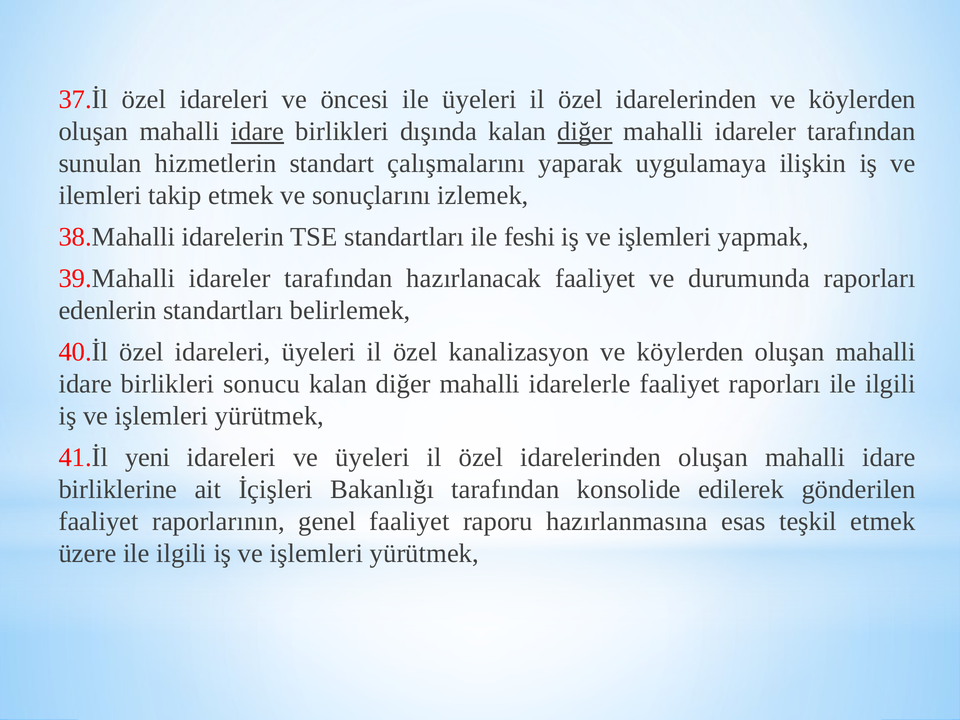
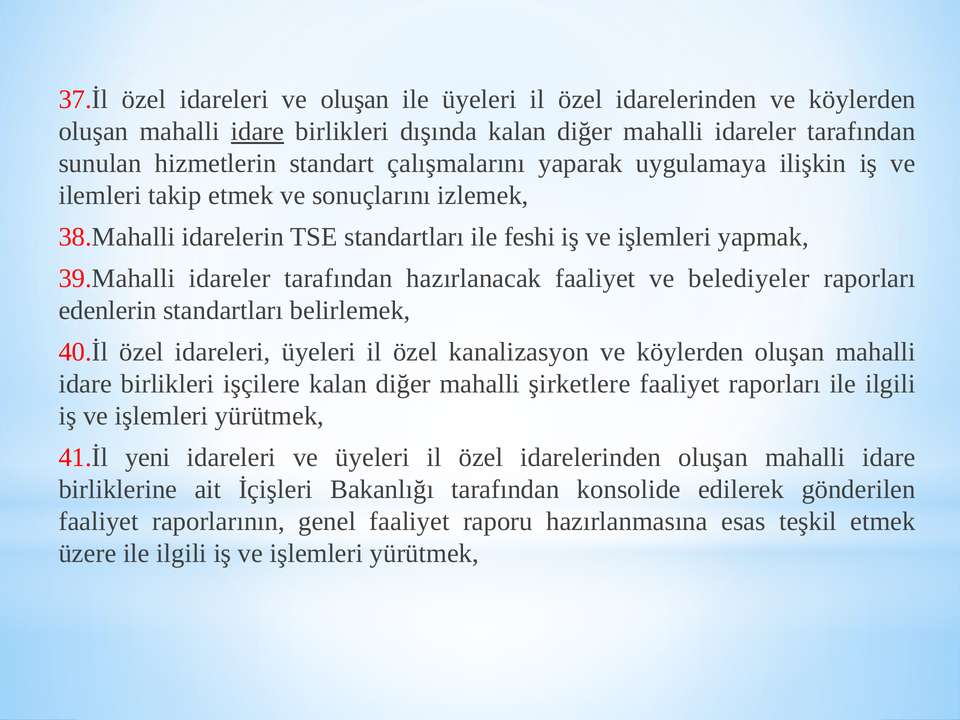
ve öncesi: öncesi -> oluşan (355, 100)
diğer underline: present -> none (585, 132)
durumunda: durumunda -> belediyeler (749, 278)
sonucu: sonucu -> işçilere (262, 384)
idarelerle: idarelerle -> şirketlere (580, 384)
